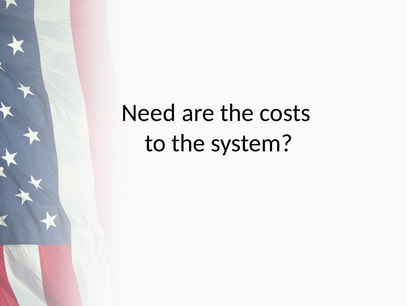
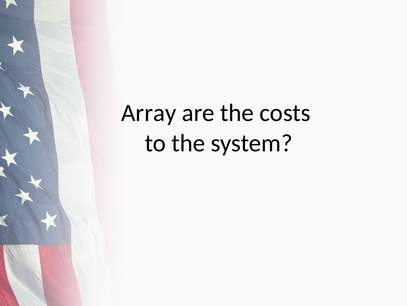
Need: Need -> Array (149, 113)
